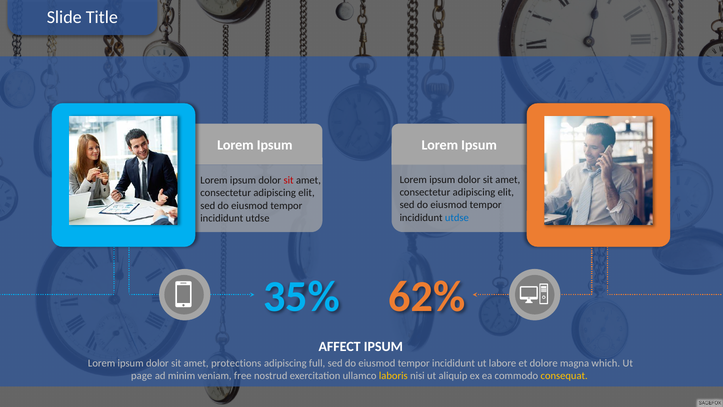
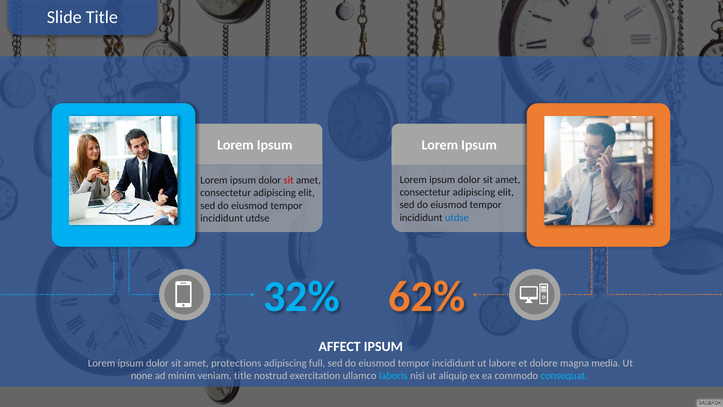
35%: 35% -> 32% (302, 297)
which: which -> media (606, 363)
page: page -> none (142, 376)
veniam free: free -> title (243, 376)
laboris colour: yellow -> light blue (393, 376)
consequat colour: yellow -> light blue (564, 376)
